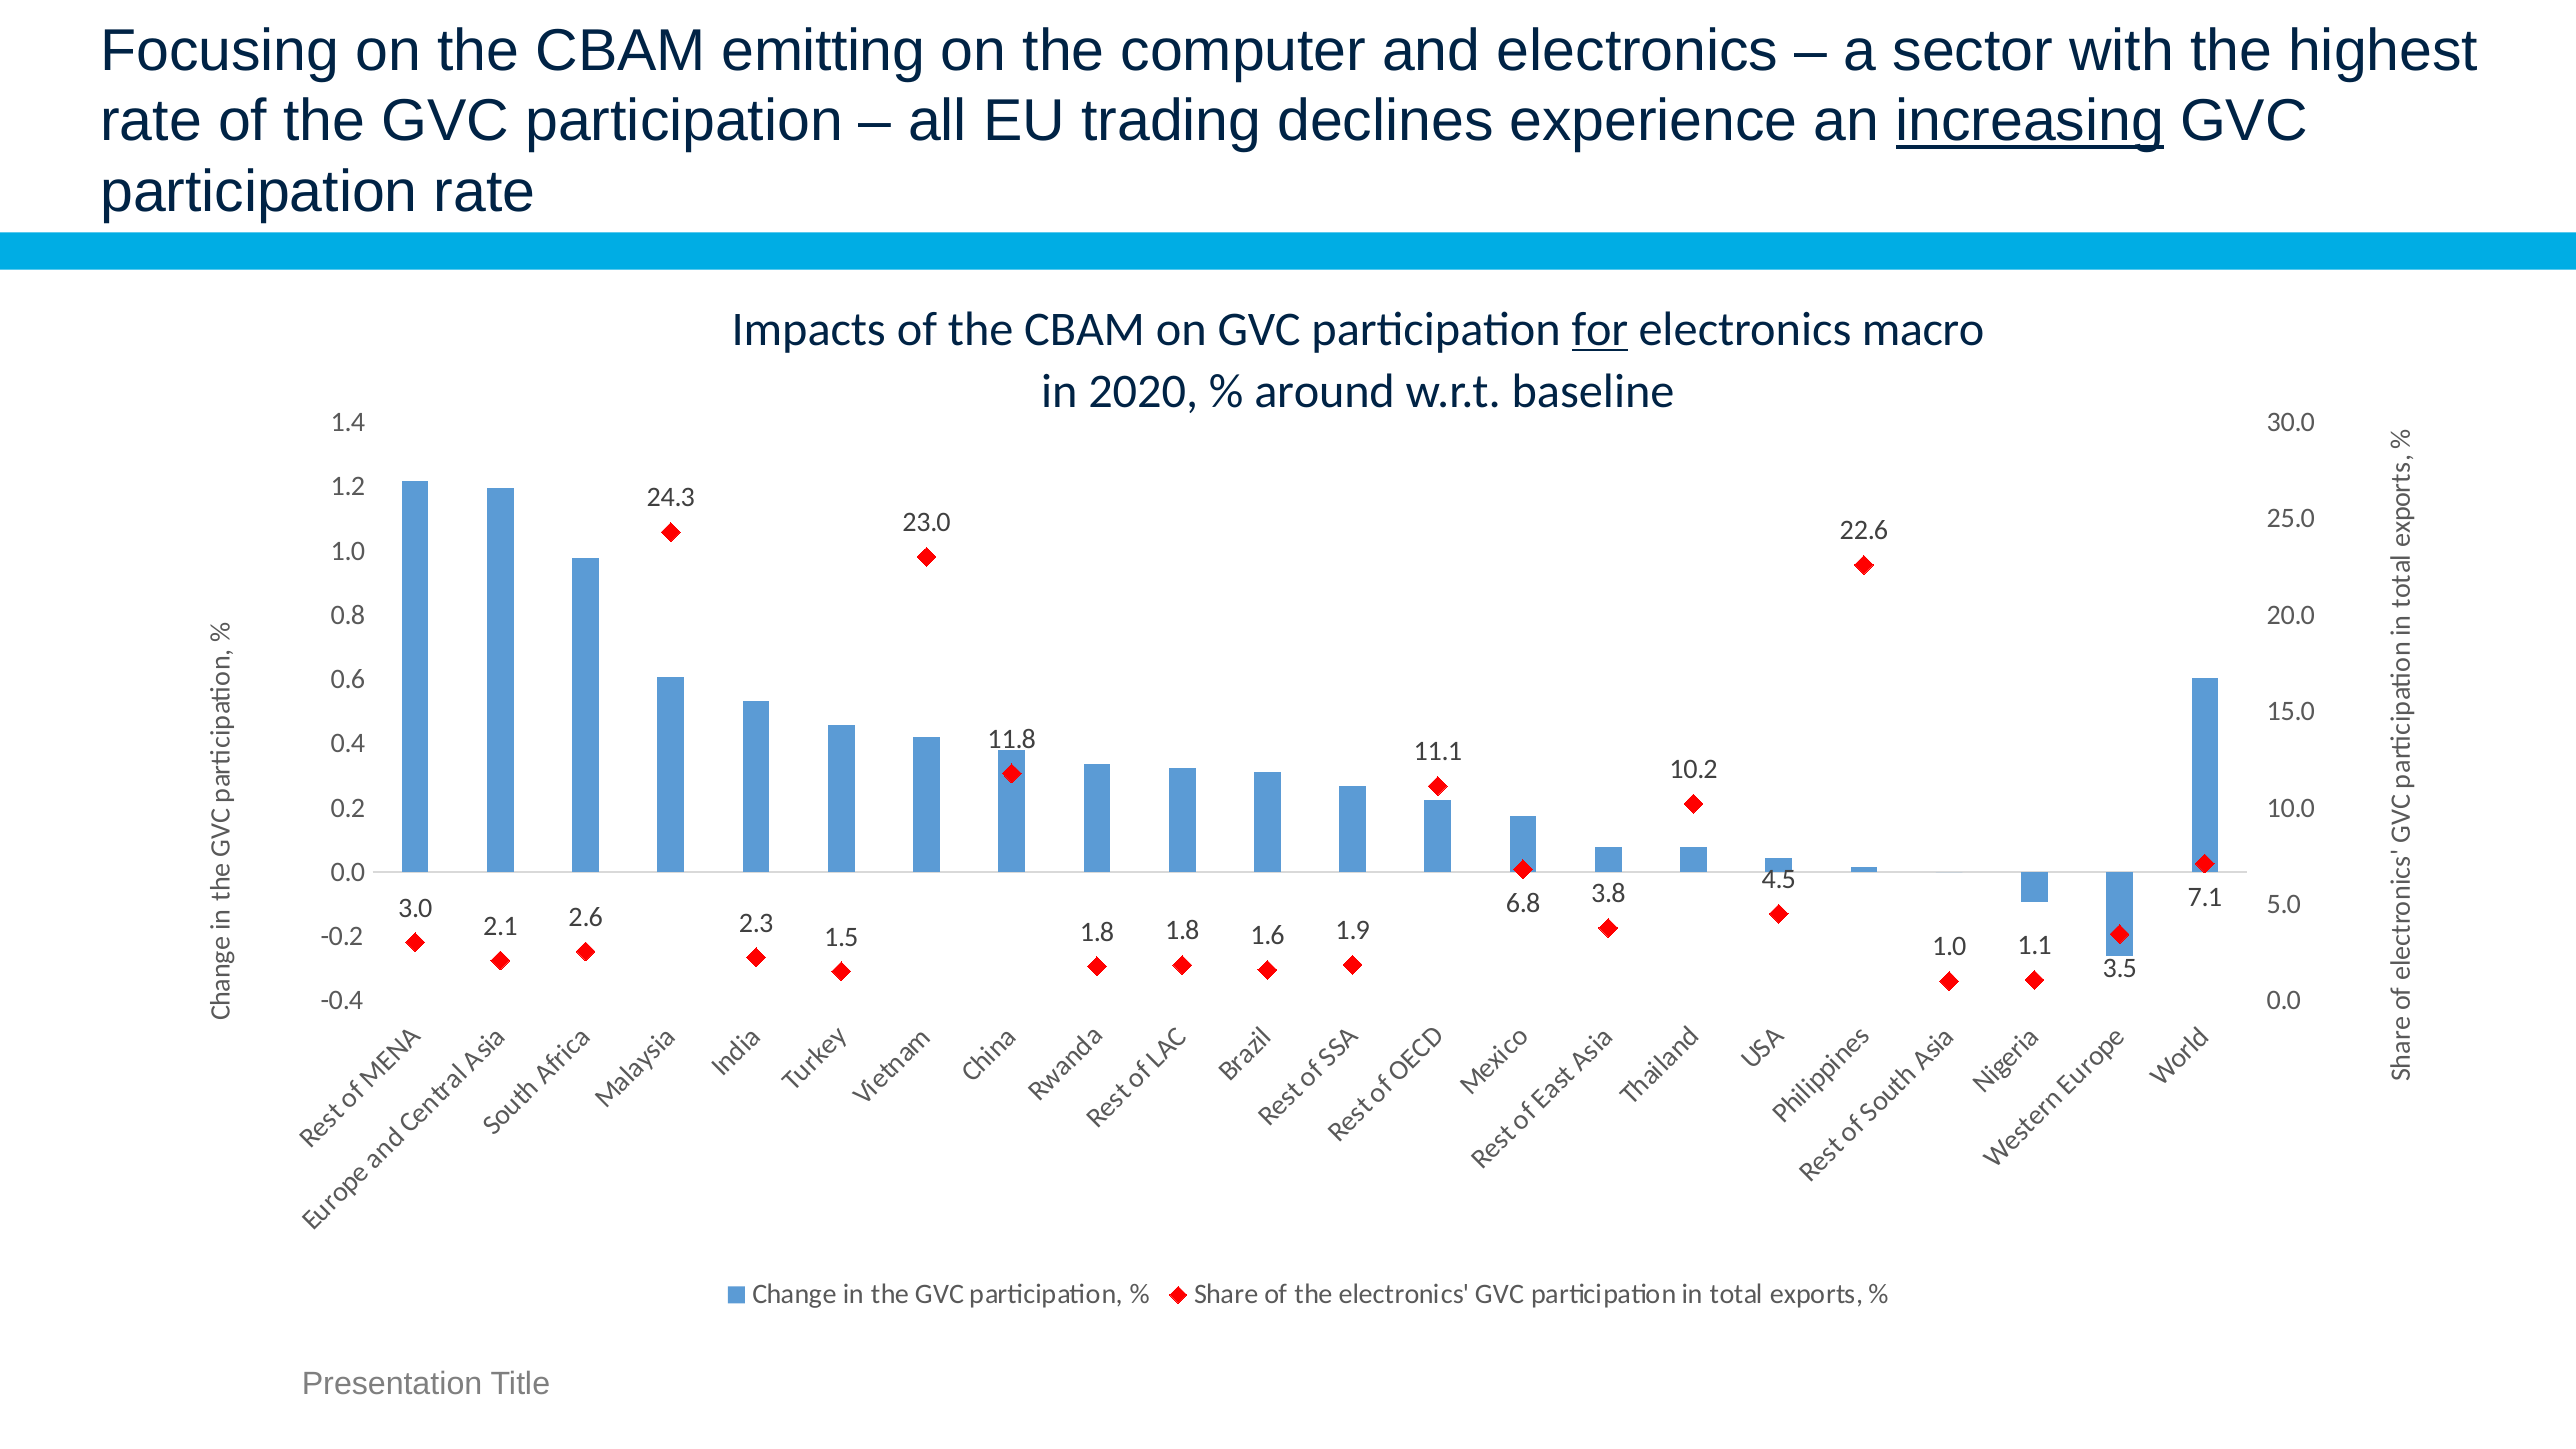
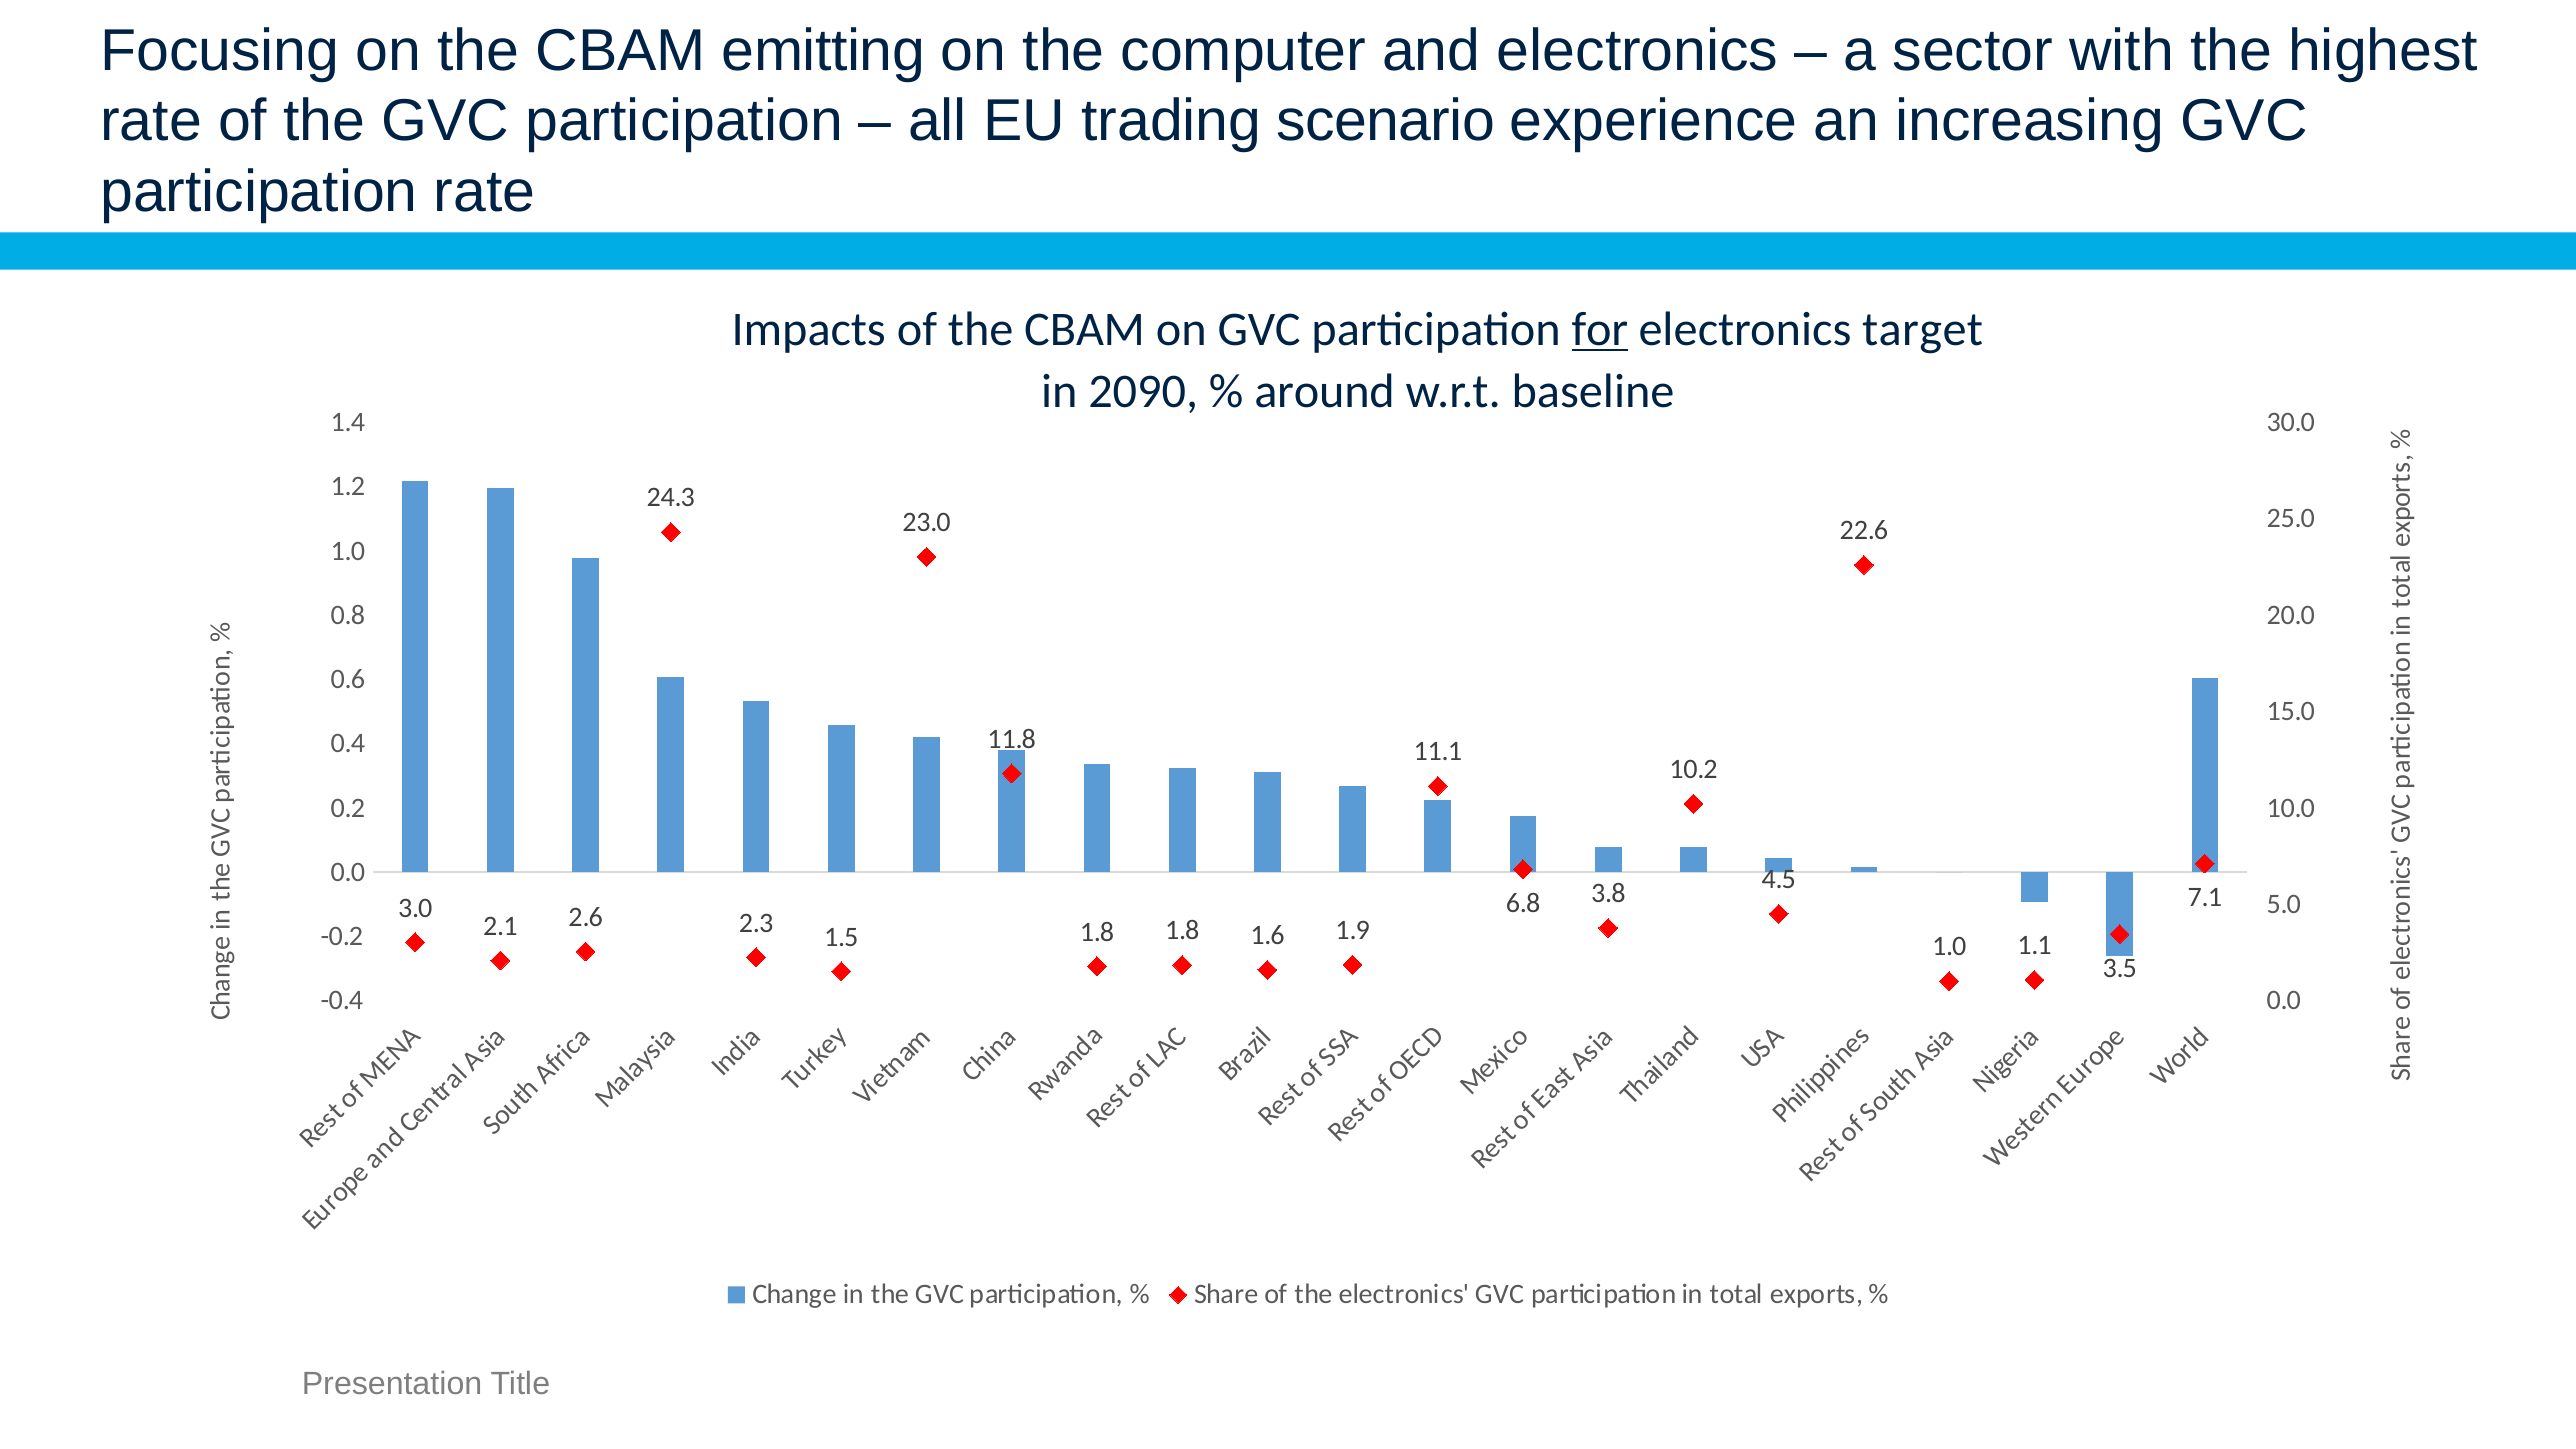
declines: declines -> scenario (1386, 121)
increasing underline: present -> none (2030, 121)
macro: macro -> target (1923, 329)
2020: 2020 -> 2090 (1143, 391)
